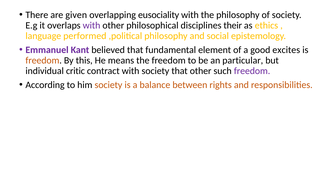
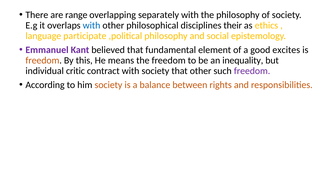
given: given -> range (76, 15)
eusociality: eusociality -> separately (159, 15)
with colour: purple -> blue (92, 25)
performed: performed -> participate (85, 36)
particular: particular -> inequality (243, 60)
